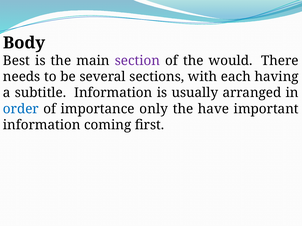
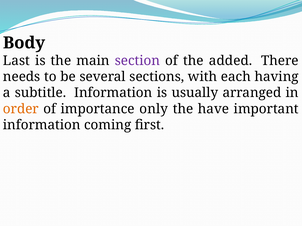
Best: Best -> Last (16, 61)
would: would -> added (231, 61)
order colour: blue -> orange (21, 109)
